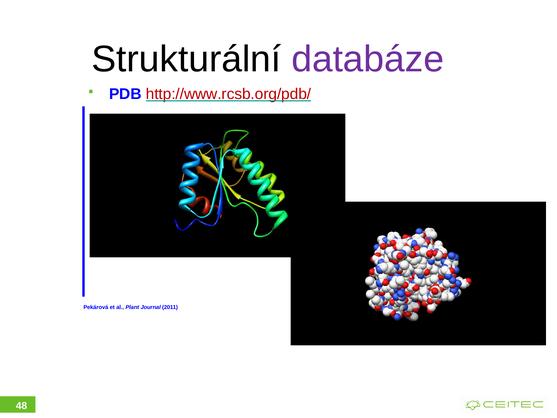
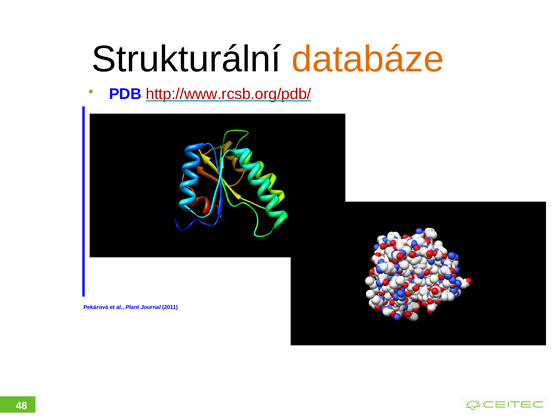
databáze colour: purple -> orange (368, 59)
